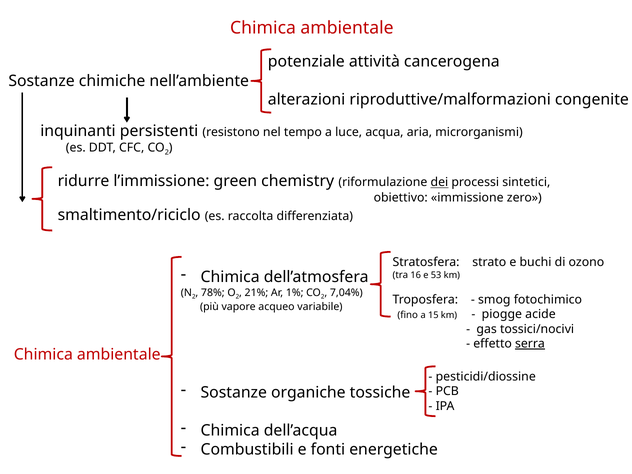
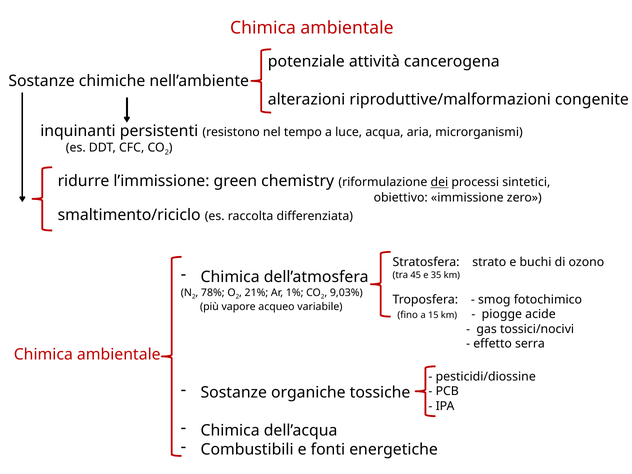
16: 16 -> 45 (416, 275)
53: 53 -> 35 (436, 275)
7,04%: 7,04% -> 9,03% (346, 293)
serra underline: present -> none (530, 344)
